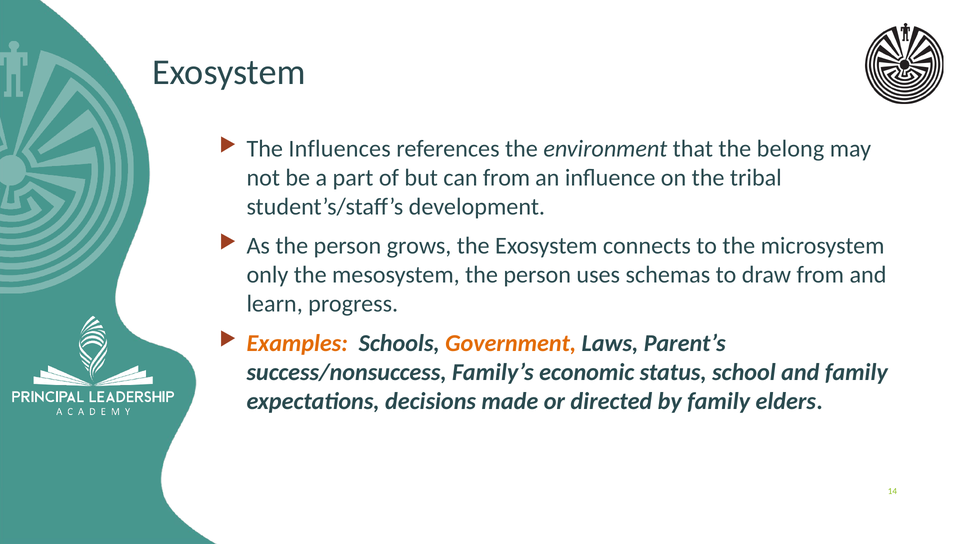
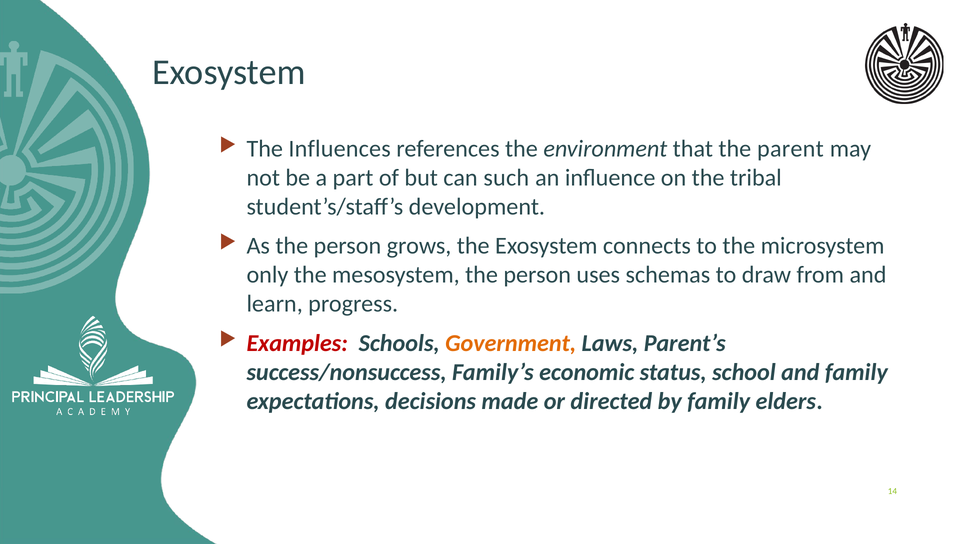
belong: belong -> parent (790, 149)
can from: from -> such (506, 178)
Examples colour: orange -> red (297, 343)
